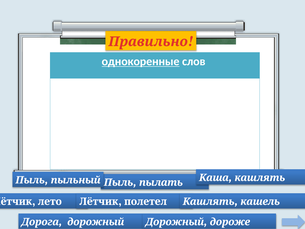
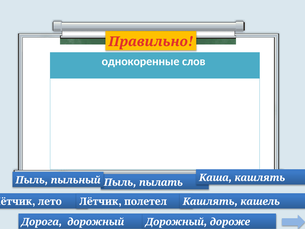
однокоренные underline: present -> none (141, 61)
